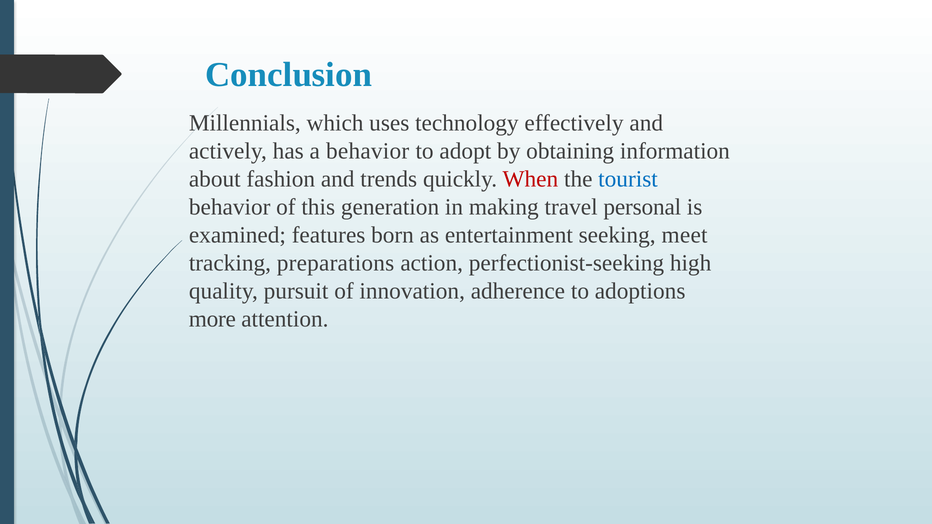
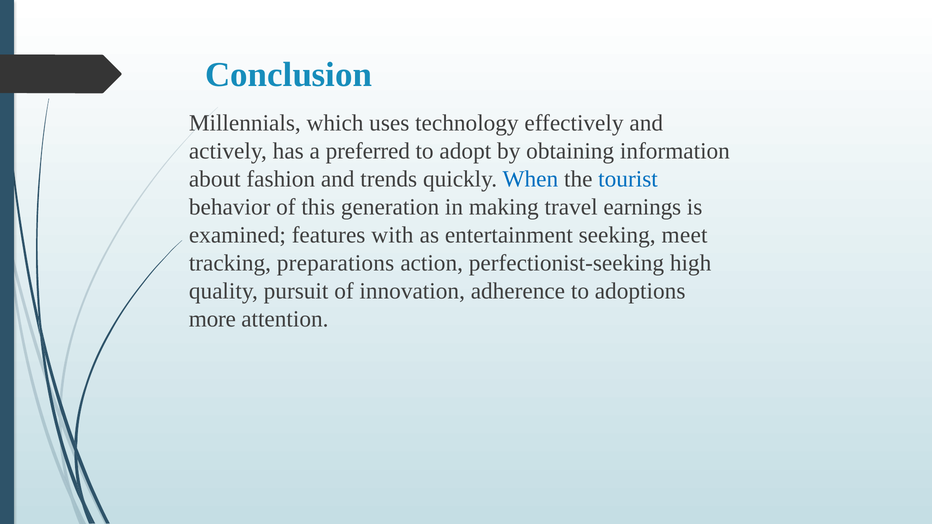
a behavior: behavior -> preferred (368, 151)
When colour: red -> blue (530, 179)
personal: personal -> earnings (642, 207)
born: born -> with (392, 235)
